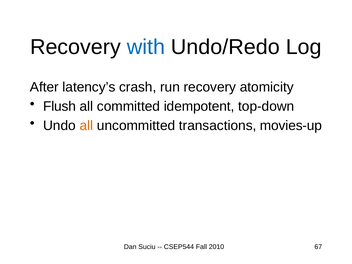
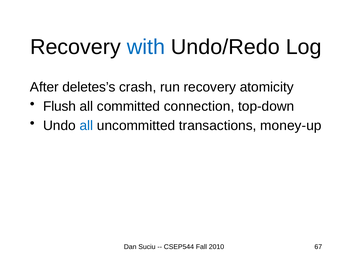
latency’s: latency’s -> deletes’s (89, 87)
idempotent: idempotent -> connection (199, 106)
all colour: orange -> blue (86, 126)
movies-up: movies-up -> money-up (291, 126)
